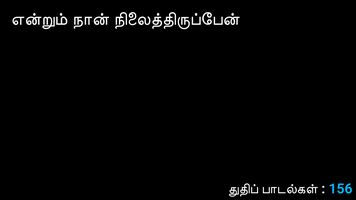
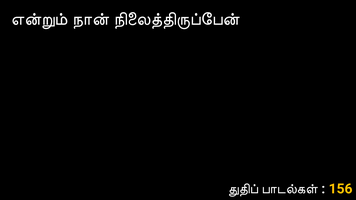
156 colour: light blue -> yellow (341, 189)
